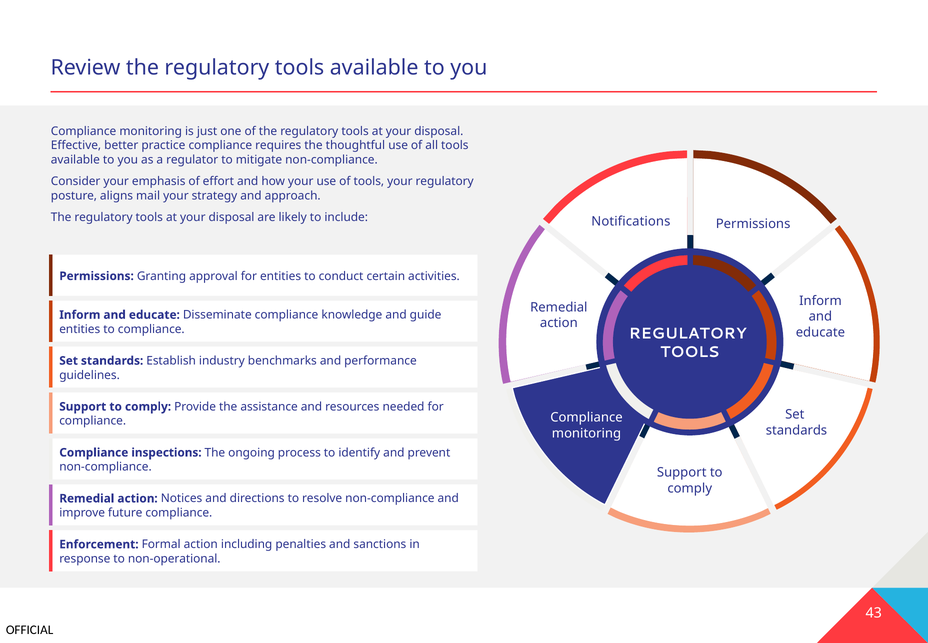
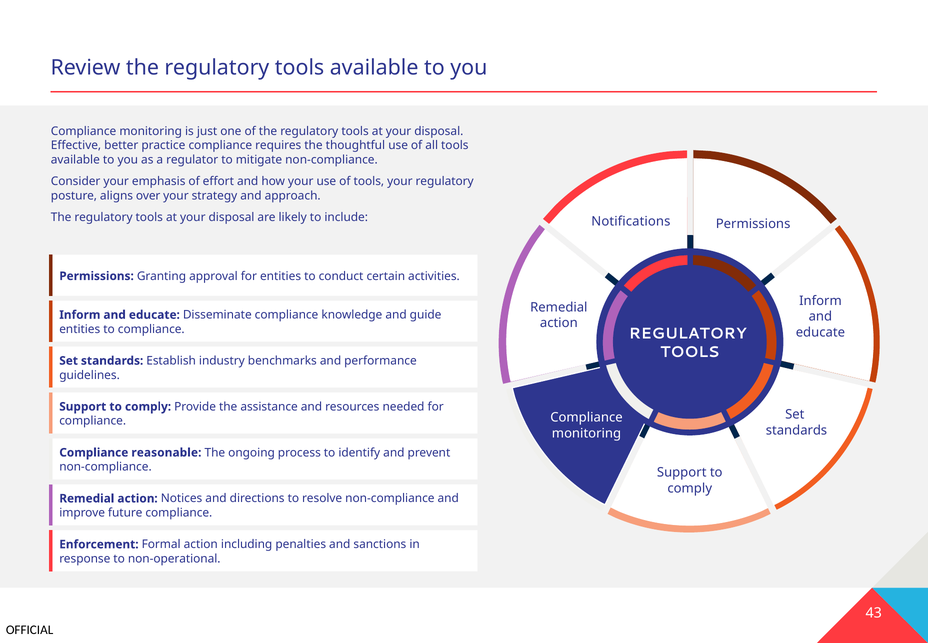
mail: mail -> over (148, 195)
inspections: inspections -> reasonable (166, 452)
